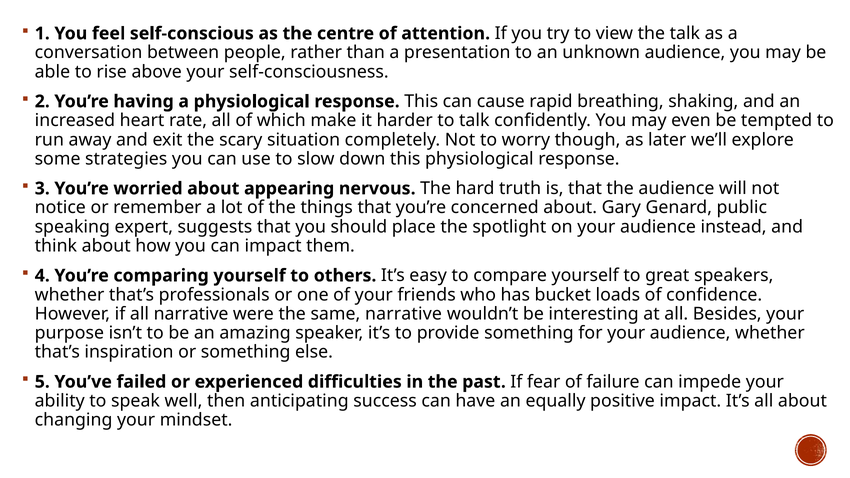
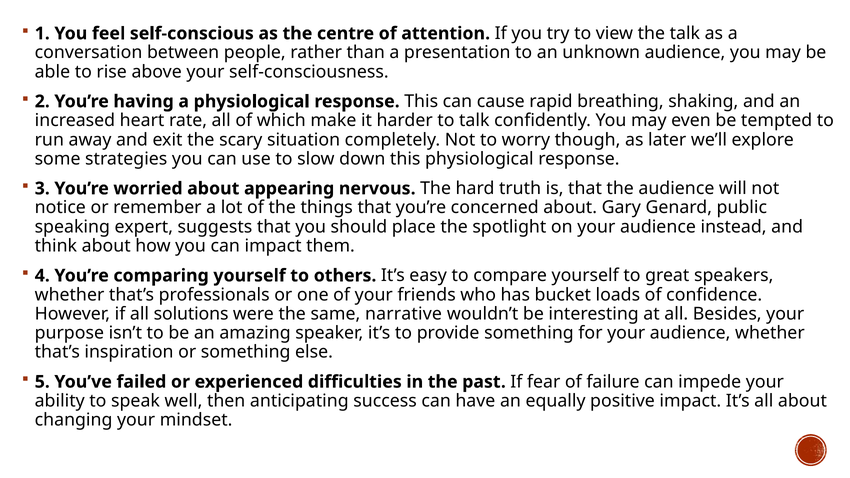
all narrative: narrative -> solutions (191, 314)
